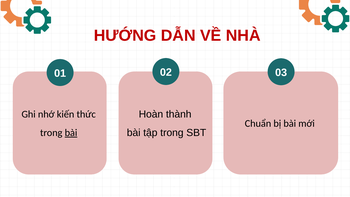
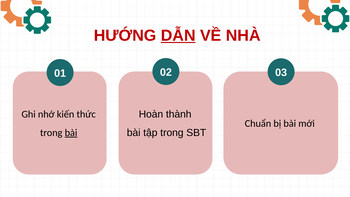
DẪN underline: none -> present (178, 36)
